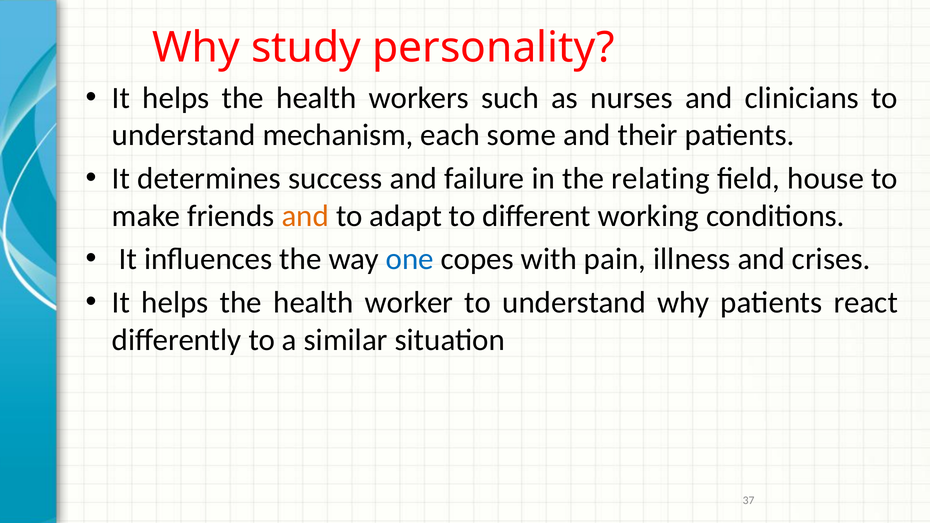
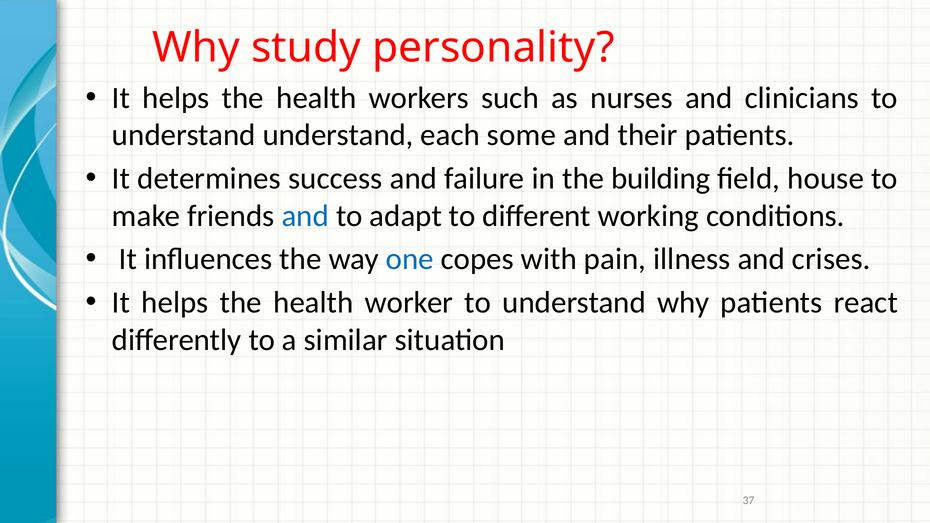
understand mechanism: mechanism -> understand (338, 135)
relating: relating -> building (661, 179)
and colour: orange -> blue (305, 216)
